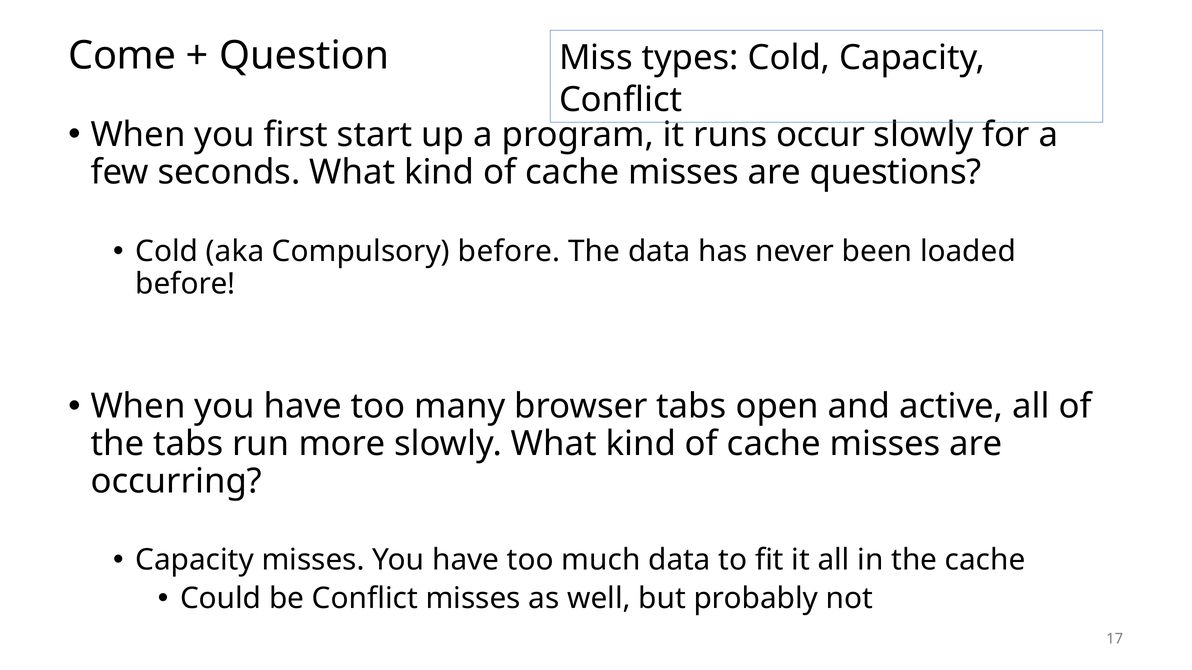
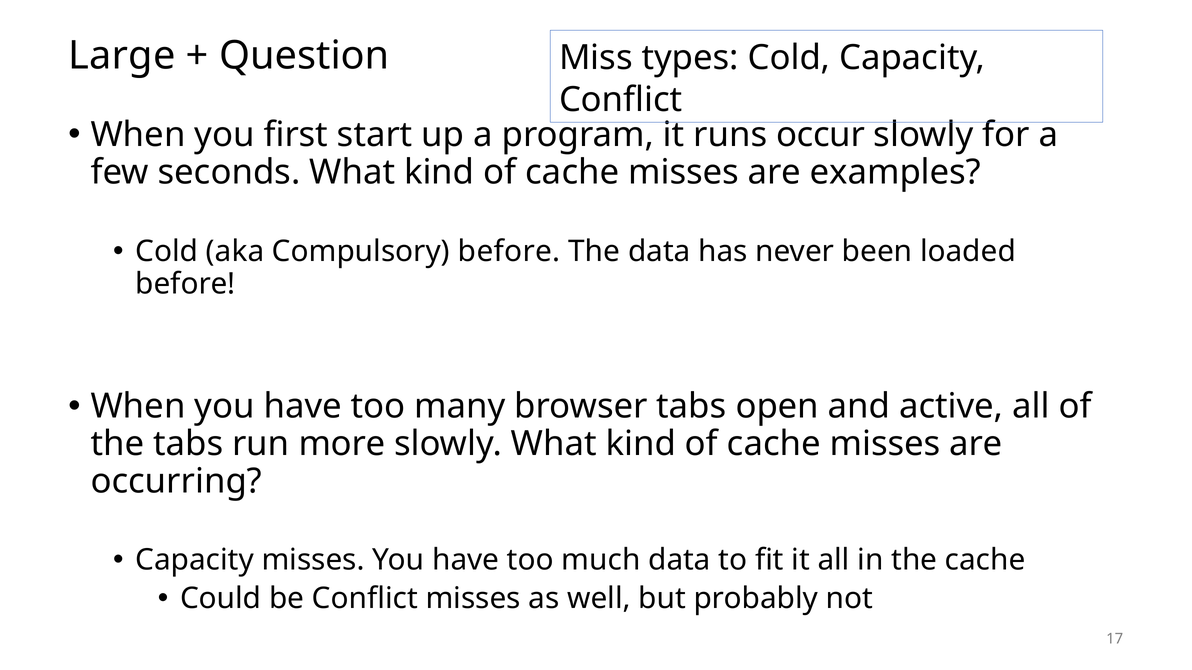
Come: Come -> Large (122, 56)
questions: questions -> examples (895, 172)
